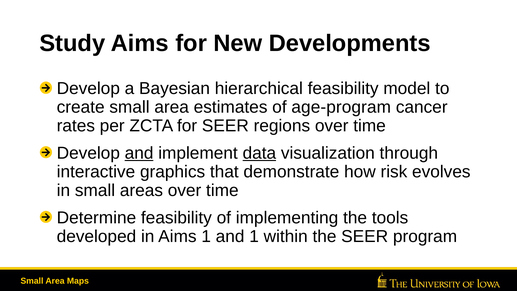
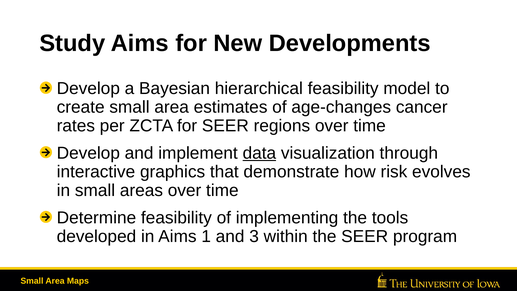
age-program: age-program -> age-changes (341, 107)
and underline: present -> none (139, 153)
and 1: 1 -> 3 (254, 236)
